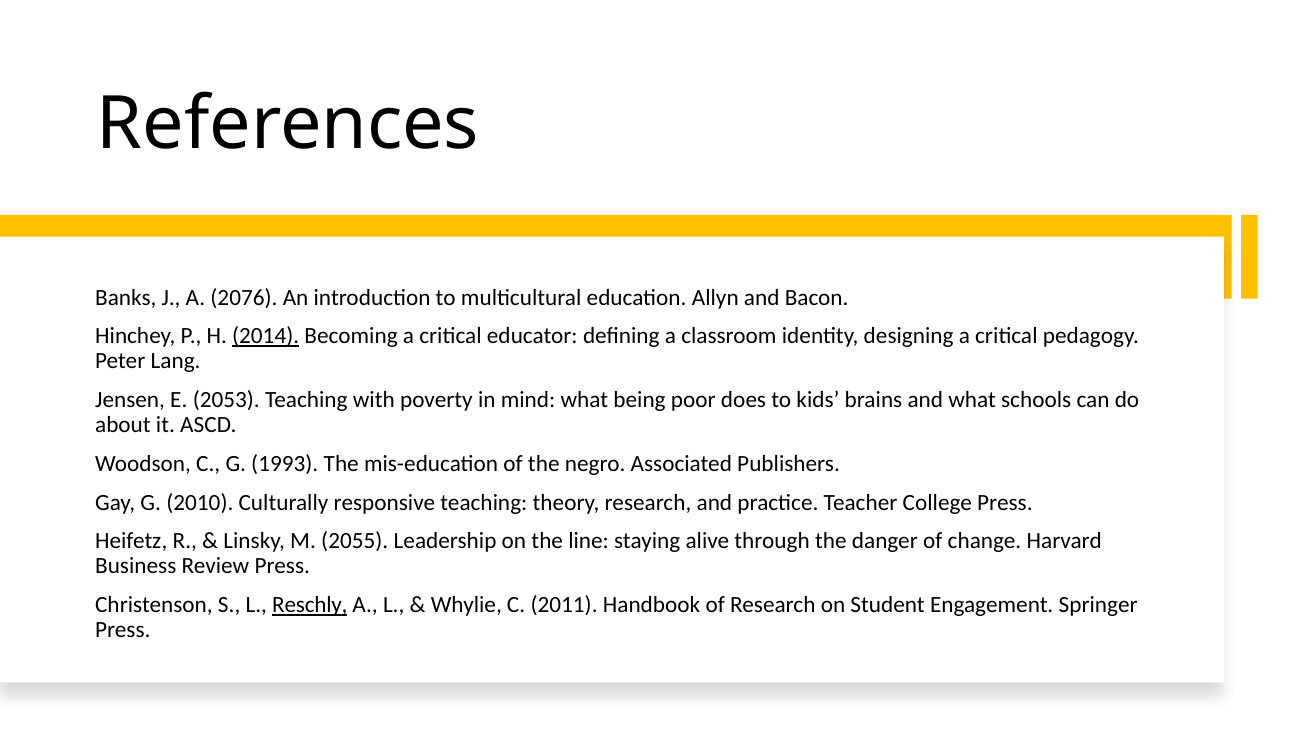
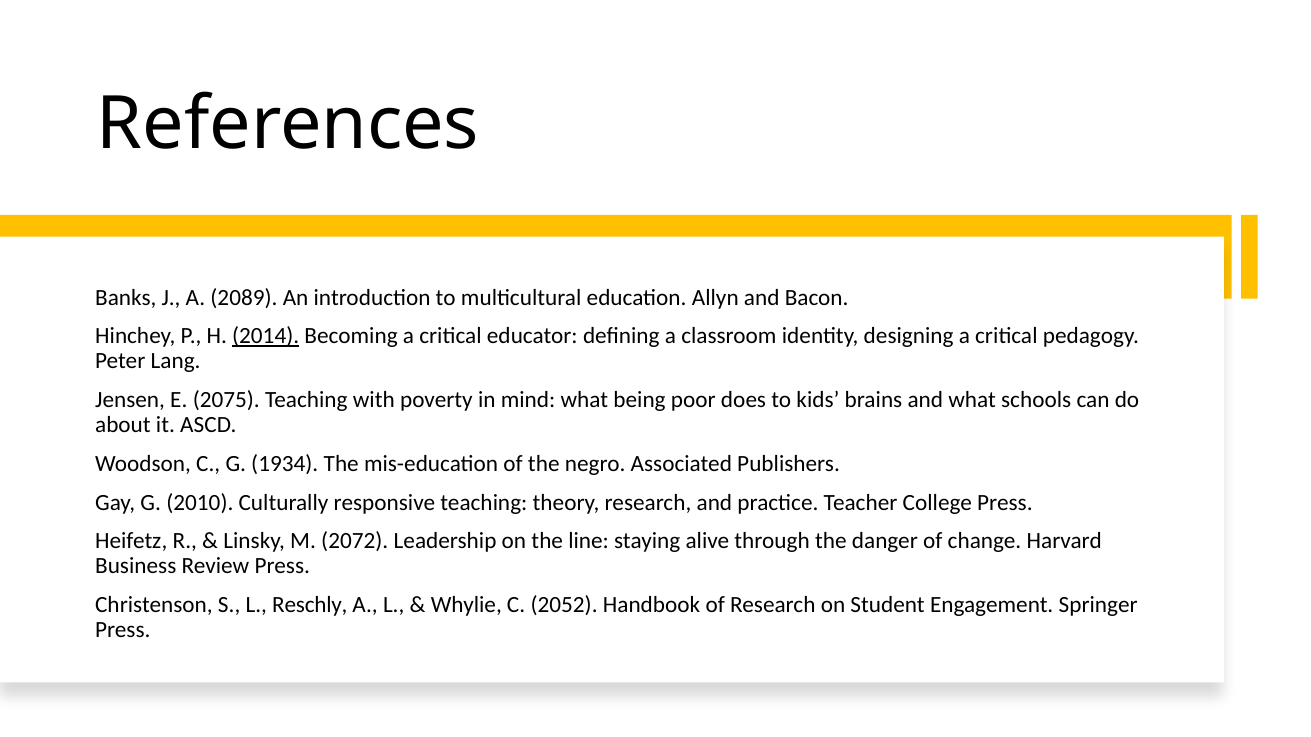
2076: 2076 -> 2089 (244, 298)
2053: 2053 -> 2075 (226, 400)
1993: 1993 -> 1934 (285, 464)
2055: 2055 -> 2072 (355, 542)
Reschly underline: present -> none (310, 605)
2011: 2011 -> 2052 (564, 605)
